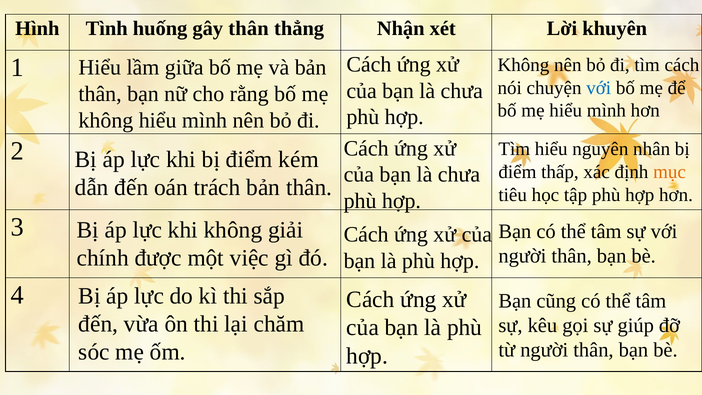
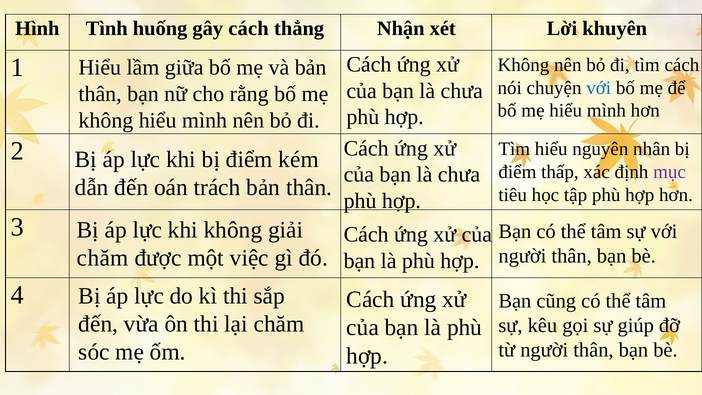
gây thân: thân -> cách (249, 28)
mục colour: orange -> purple (670, 172)
chính: chính -> chăm (103, 258)
